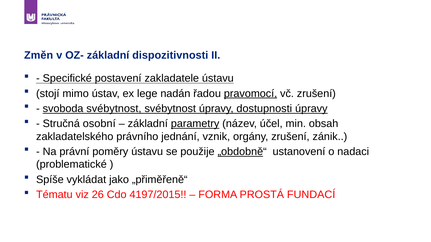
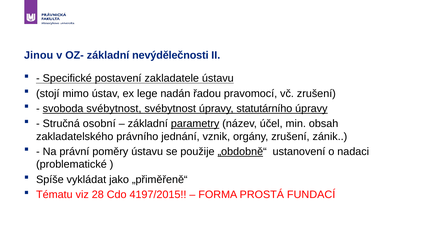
Změn: Změn -> Jinou (39, 55)
dispozitivnosti: dispozitivnosti -> nevýdělečnosti (170, 55)
pravomocí underline: present -> none (251, 94)
dostupnosti: dostupnosti -> statutárního (264, 109)
26: 26 -> 28 (98, 195)
